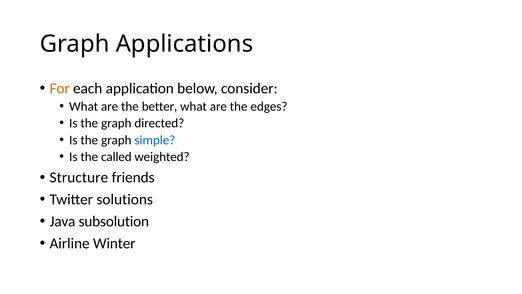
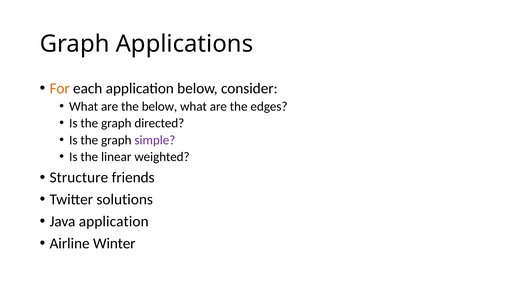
the better: better -> below (160, 106)
simple colour: blue -> purple (155, 140)
called: called -> linear (116, 157)
Java subsolution: subsolution -> application (114, 221)
